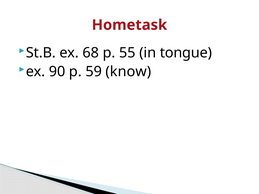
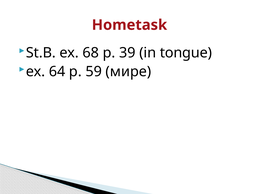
55: 55 -> 39 (127, 53)
90: 90 -> 64 (57, 72)
know: know -> мире (128, 72)
